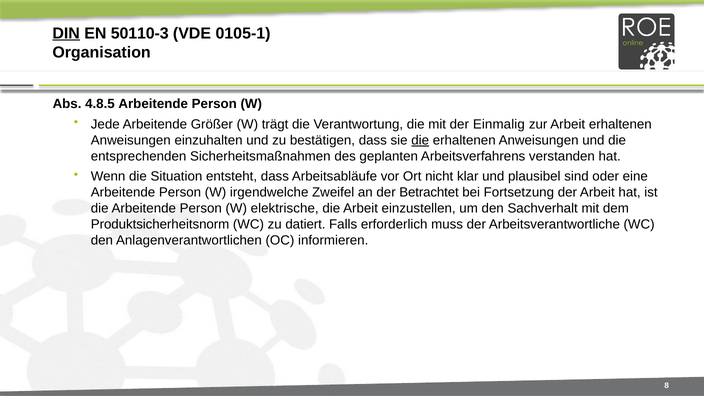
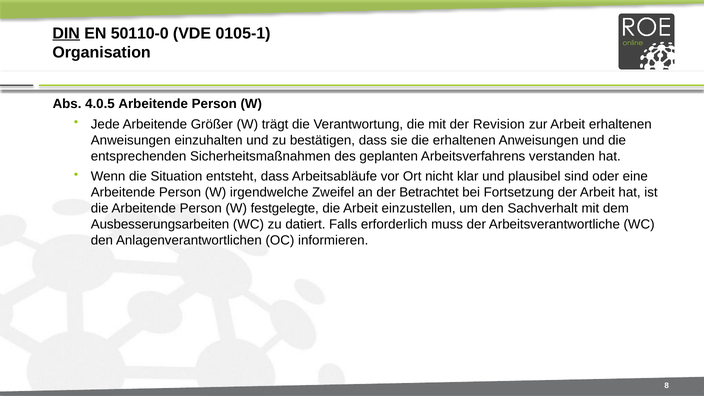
50110-3: 50110-3 -> 50110-0 (140, 33)
4.8.5: 4.8.5 -> 4.0.5 (100, 104)
Einmalig: Einmalig -> Revision (499, 124)
die underline: present -> none (420, 140)
elektrische: elektrische -> festgelegte (285, 208)
Produktsicherheitsnorm: Produktsicherheitsnorm -> Ausbesserungsarbeiten (160, 224)
